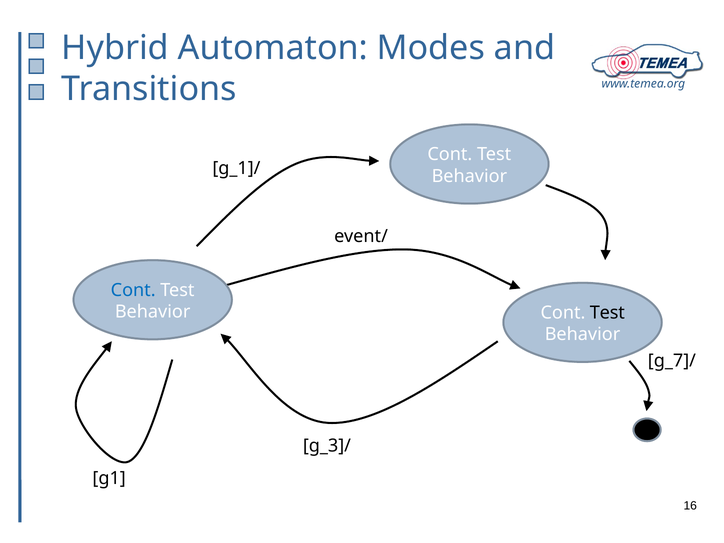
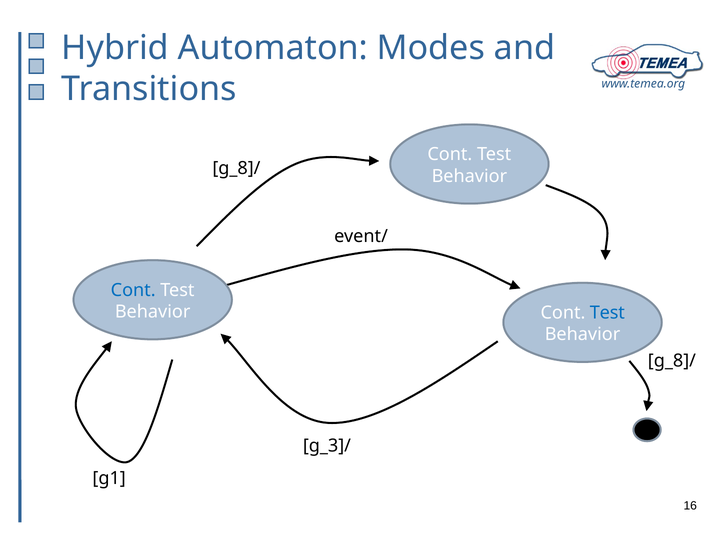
g_1]/: g_1]/ -> g_8]/ (236, 168)
Test colour: black -> blue (607, 313)
g_7]/: g_7]/ -> g_8]/ (672, 361)
